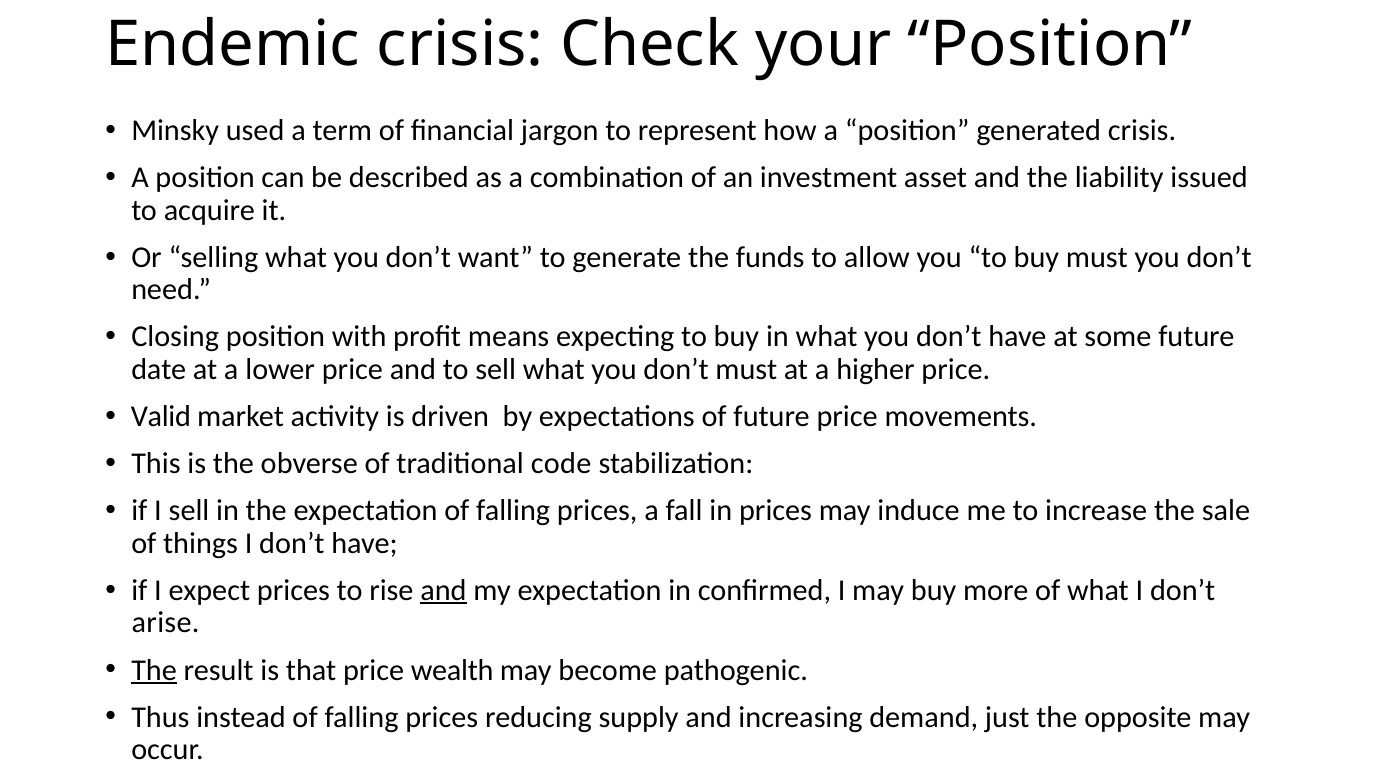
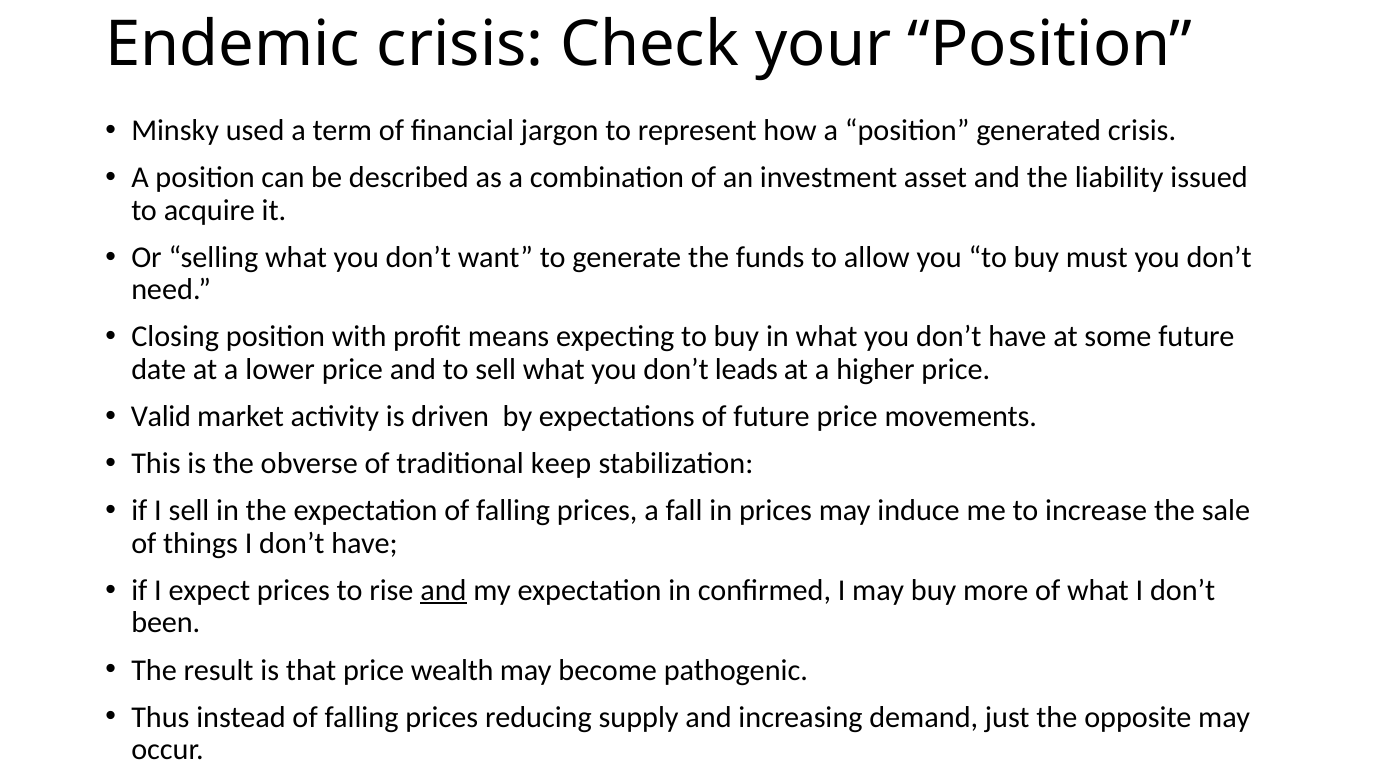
don’t must: must -> leads (746, 370)
code: code -> keep (561, 464)
arise: arise -> been (166, 623)
The underline: present -> none (154, 670)
